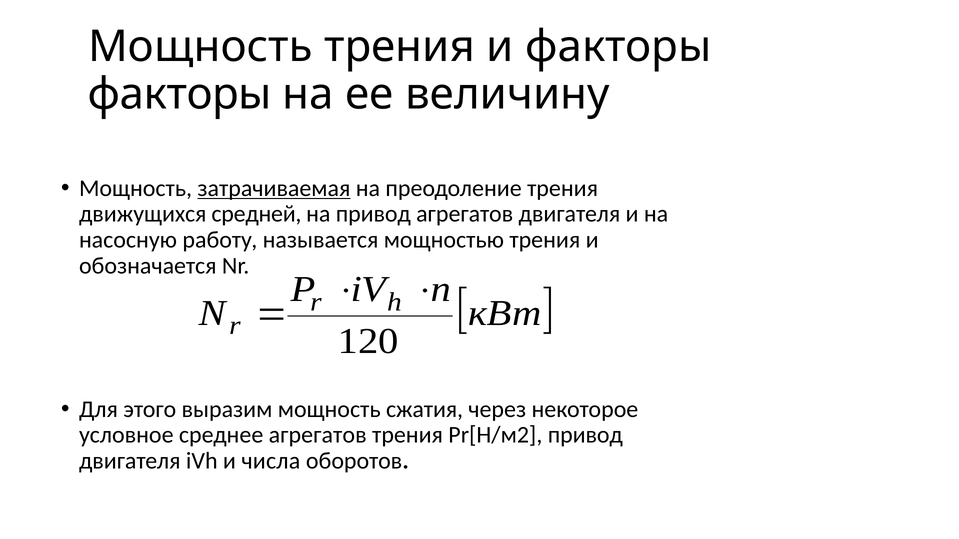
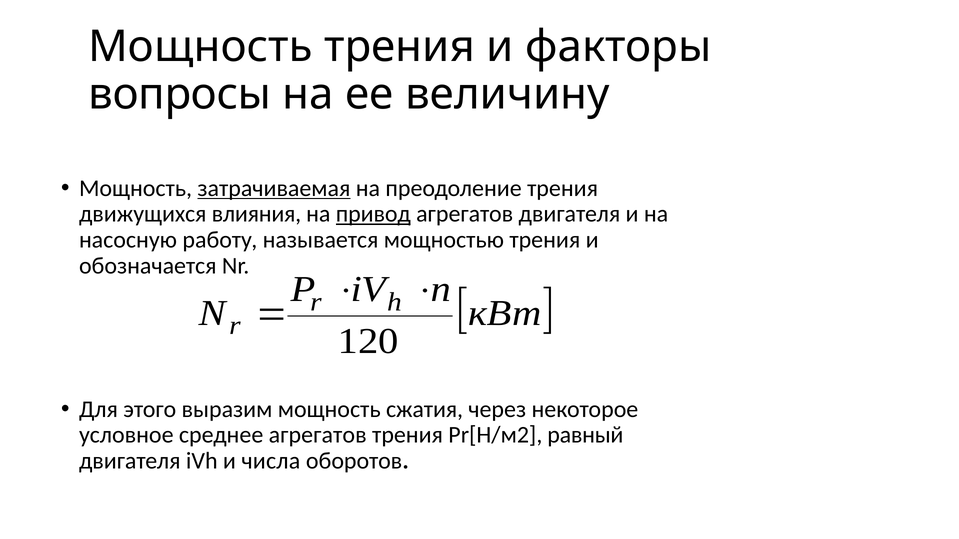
факторы: факторы -> вопросы (180, 94)
средней: средней -> влияния (256, 214)
привод underline: none -> present (373, 214)
Pr[Н/м2 привод: привод -> равный (585, 435)
